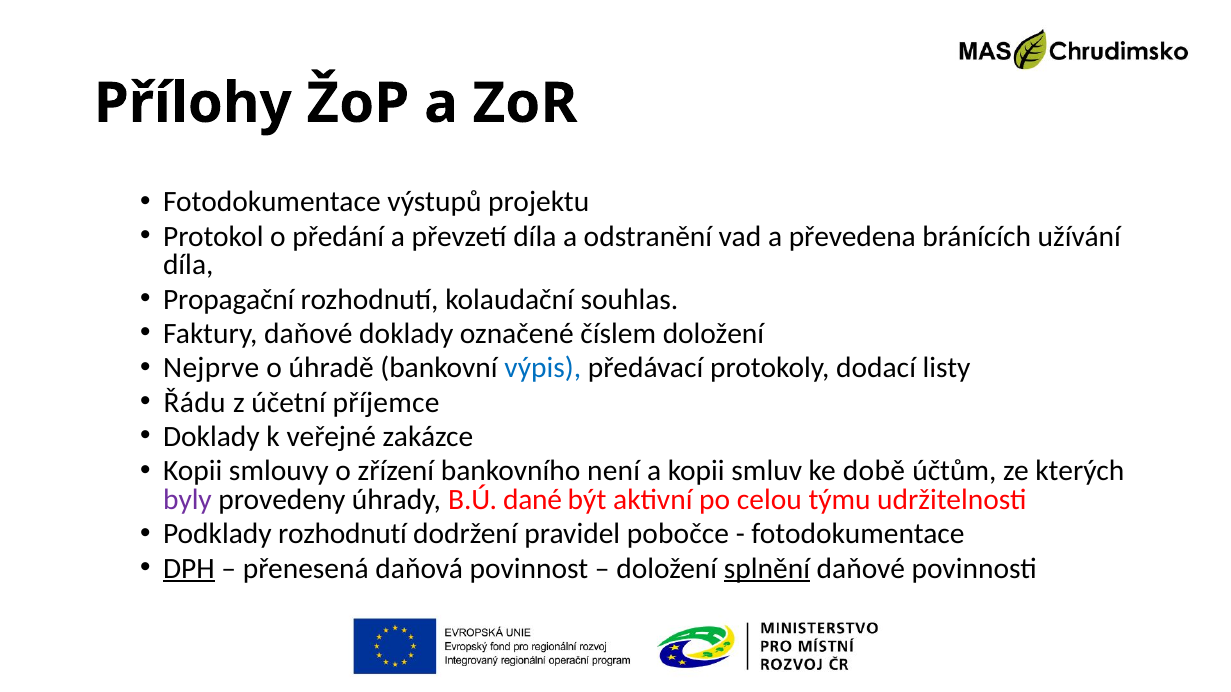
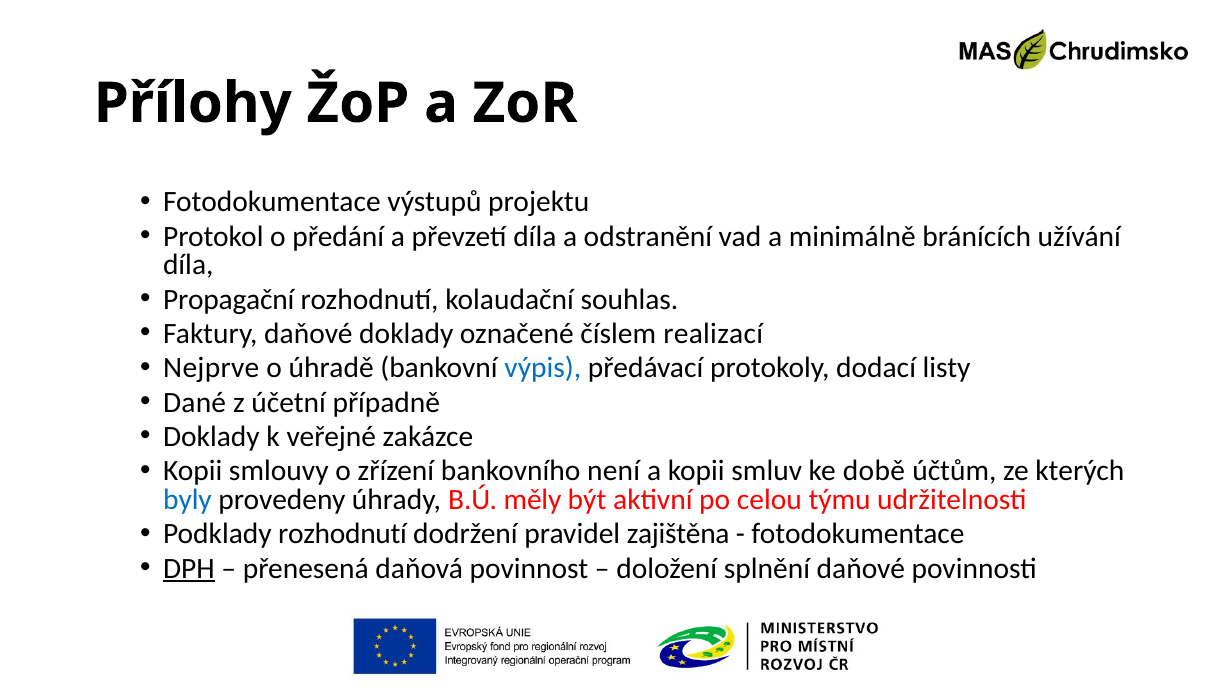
převedena: převedena -> minimálně (852, 237)
číslem doložení: doložení -> realizací (713, 334)
Řádu: Řádu -> Dané (195, 403)
příjemce: příjemce -> případně (386, 403)
byly colour: purple -> blue (187, 500)
dané: dané -> měly (533, 500)
pobočce: pobočce -> zajištěna (678, 535)
splnění underline: present -> none (767, 569)
